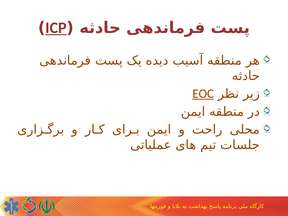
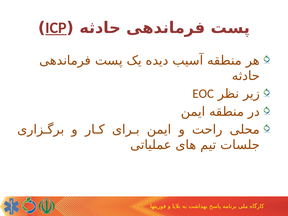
EOC underline: present -> none (203, 94)
